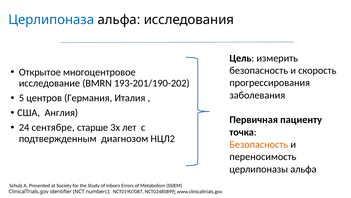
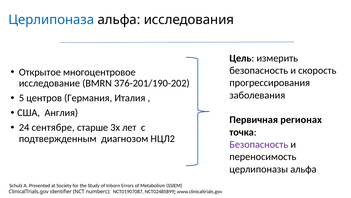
193-201/190-202: 193-201/190-202 -> 376-201/190-202 (152, 83)
пациенту: пациенту -> регионах (301, 119)
Безопасность colour: orange -> purple (259, 144)
